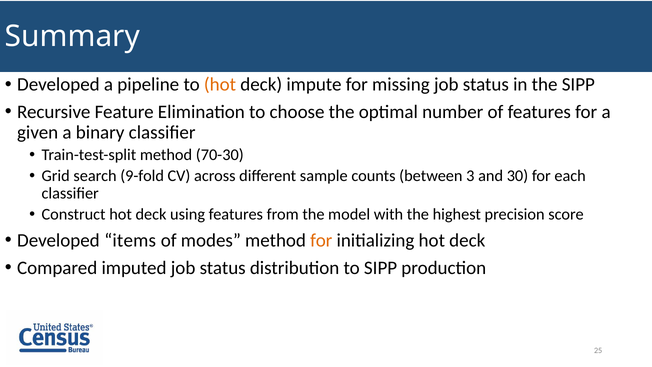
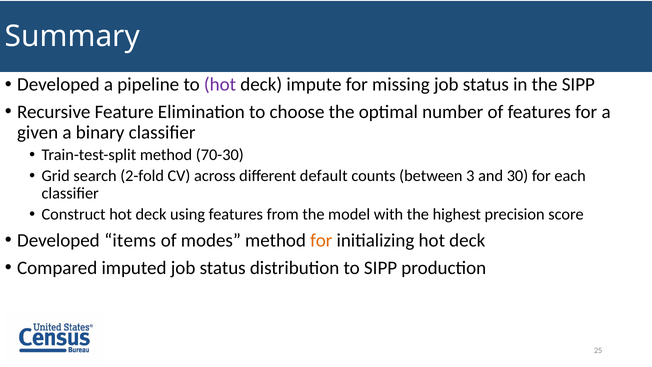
hot colour: orange -> purple (220, 84)
9-fold: 9-fold -> 2-fold (142, 176)
sample: sample -> default (324, 176)
